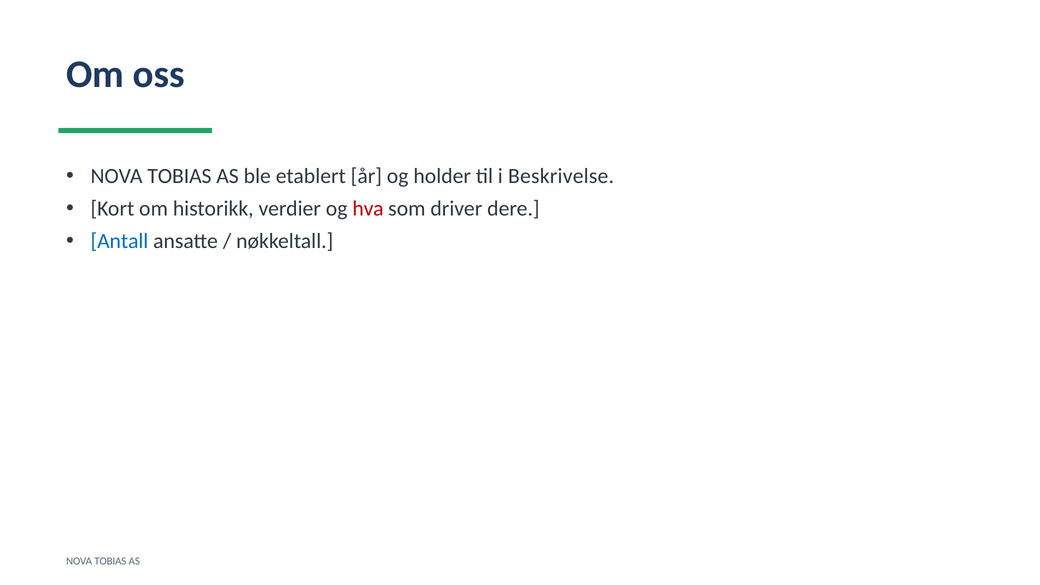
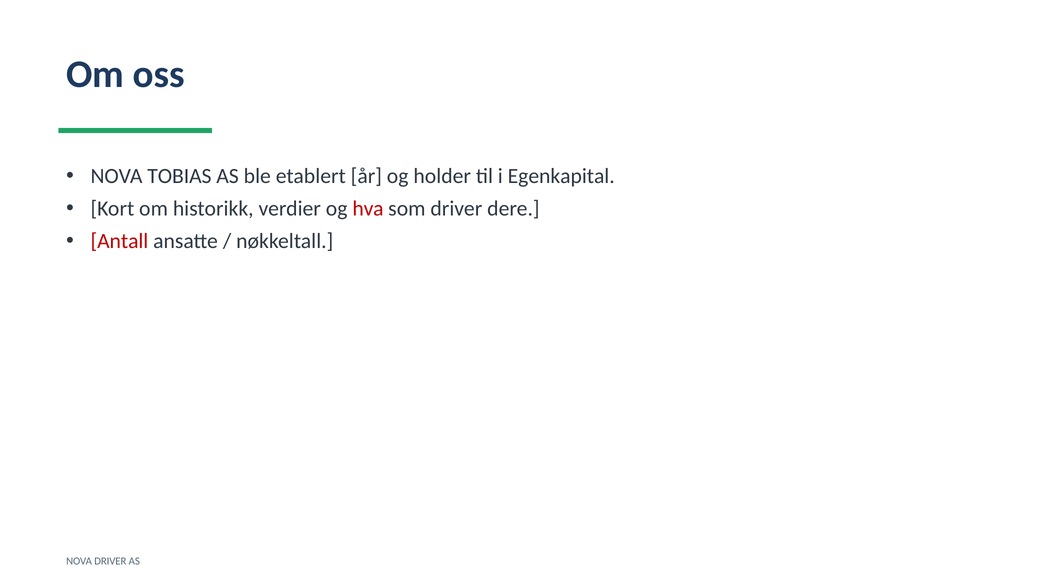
Beskrivelse: Beskrivelse -> Egenkapital (561, 176)
Antall colour: blue -> red (119, 241)
TOBIAS: TOBIAS -> DRIVER (110, 561)
